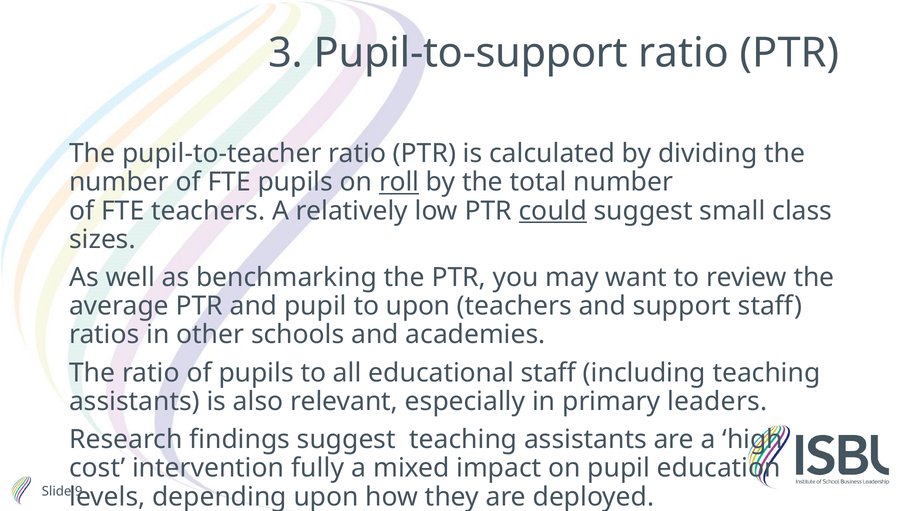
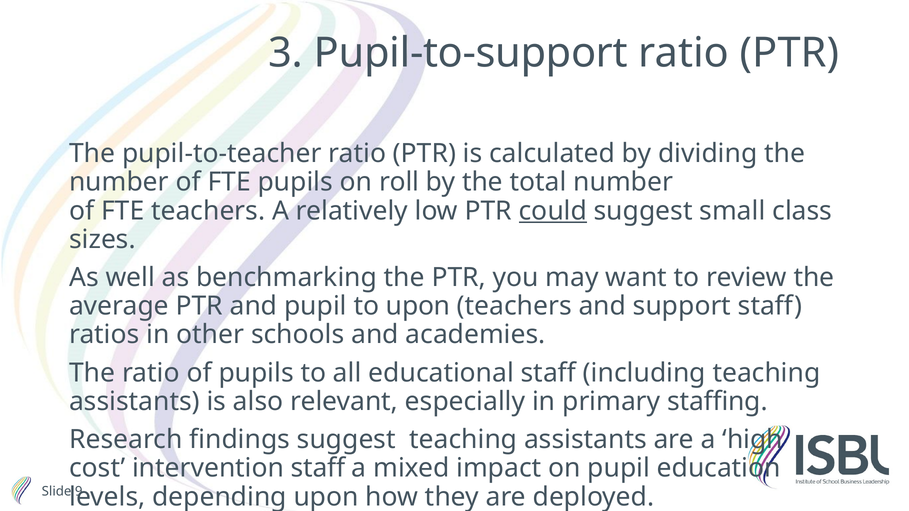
roll underline: present -> none (399, 182)
leaders: leaders -> staffing (717, 402)
intervention fully: fully -> staff (318, 468)
